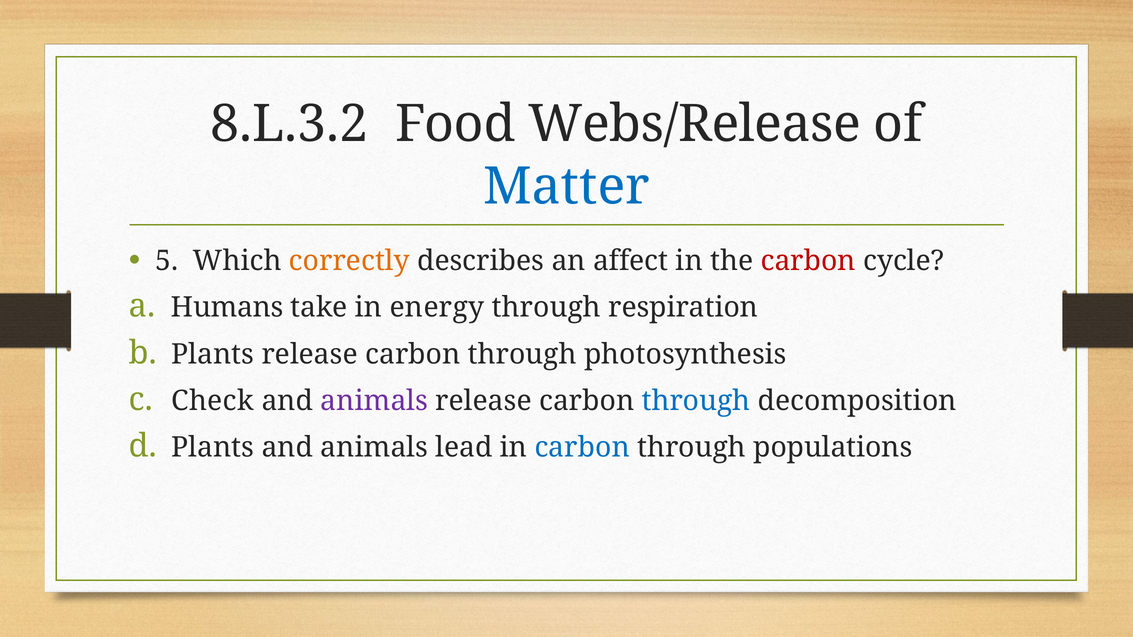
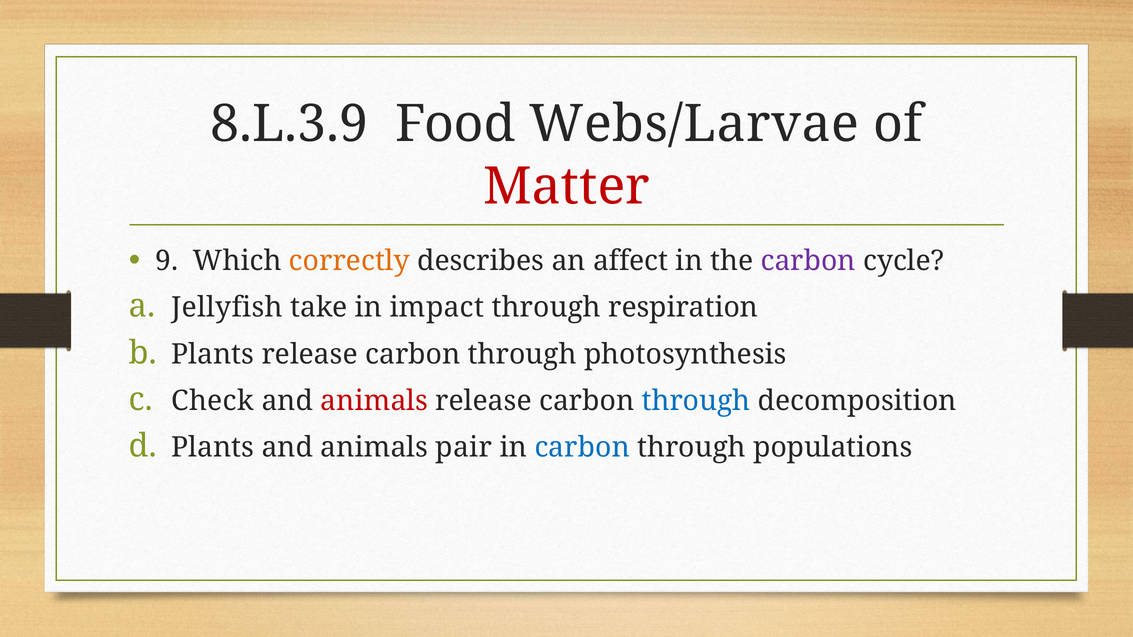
8.L.3.2: 8.L.3.2 -> 8.L.3.9 (289, 124)
Webs/Release: Webs/Release -> Webs/Larvae (694, 124)
Matter colour: blue -> red (566, 187)
5: 5 -> 9 (167, 261)
carbon colour: red -> purple (808, 261)
Humans: Humans -> Jellyfish (227, 308)
energy: energy -> impact (437, 308)
animals colour: purple -> red (374, 401)
lead: lead -> pair (464, 448)
